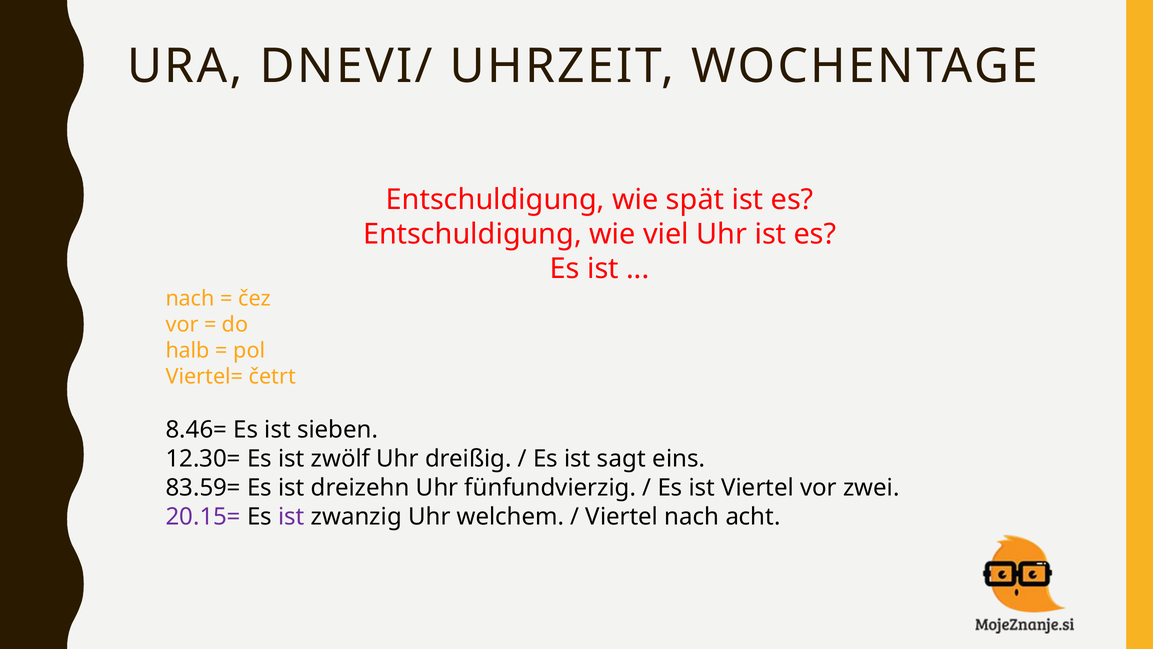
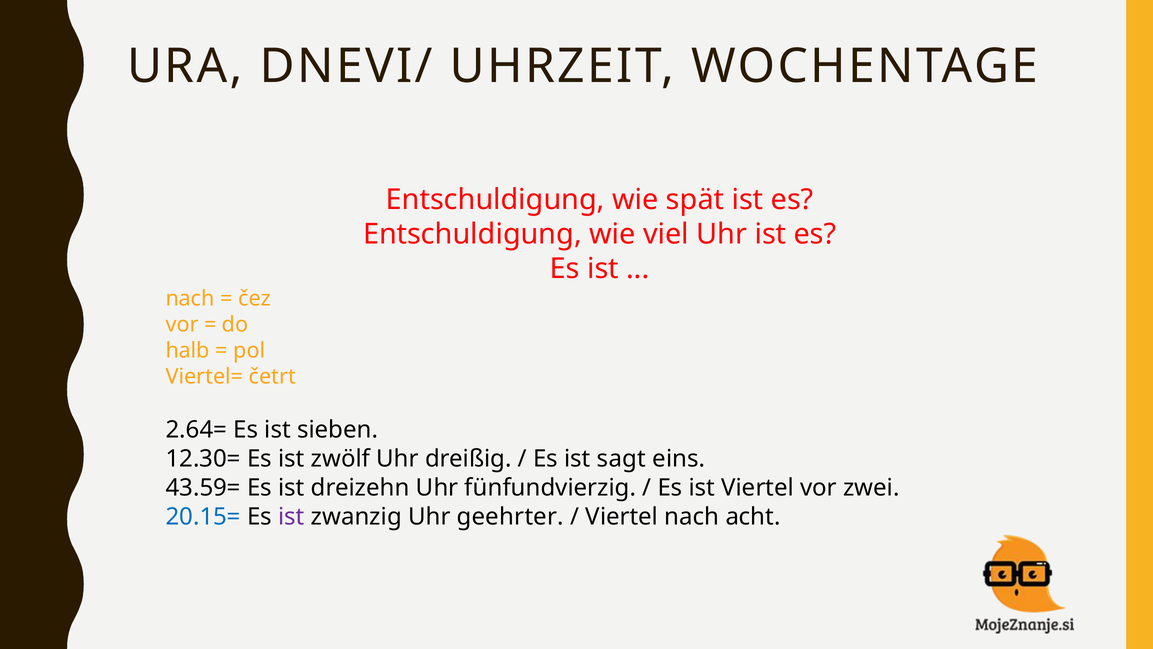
8.46=: 8.46= -> 2.64= (196, 430)
83.59=: 83.59= -> 43.59= (203, 487)
20.15= colour: purple -> blue (203, 516)
welchem: welchem -> geehrter (510, 516)
